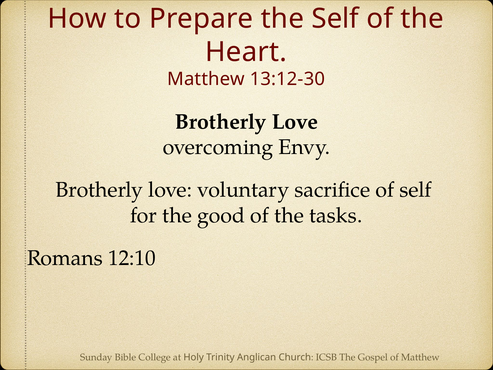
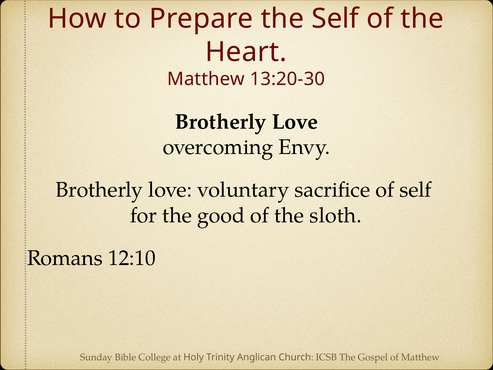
13:12-30: 13:12-30 -> 13:20-30 (287, 79)
tasks: tasks -> sloth (336, 215)
